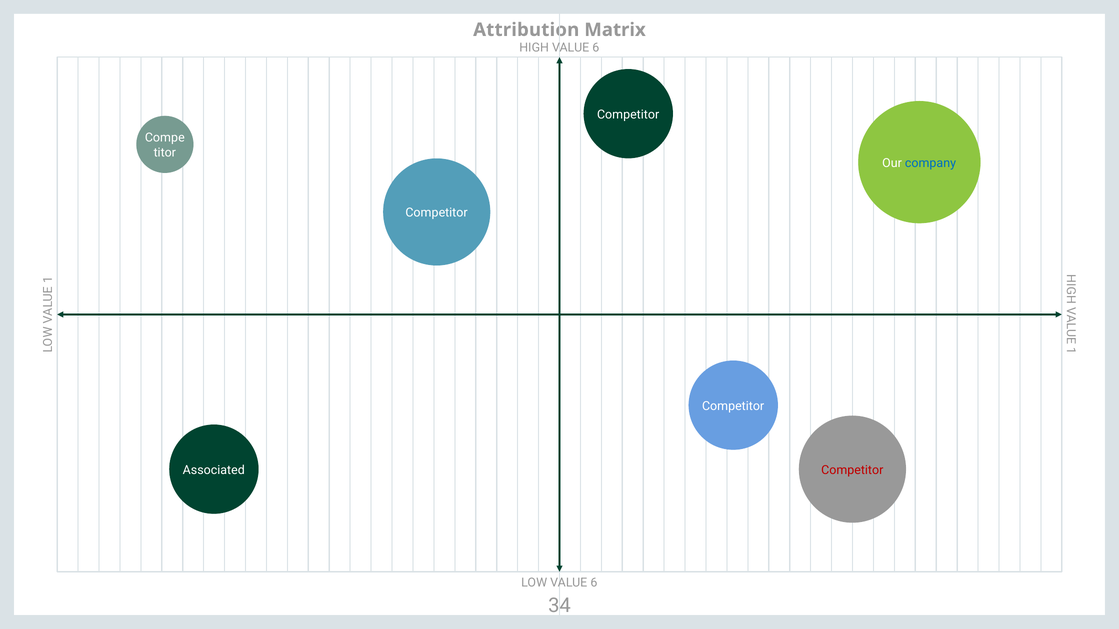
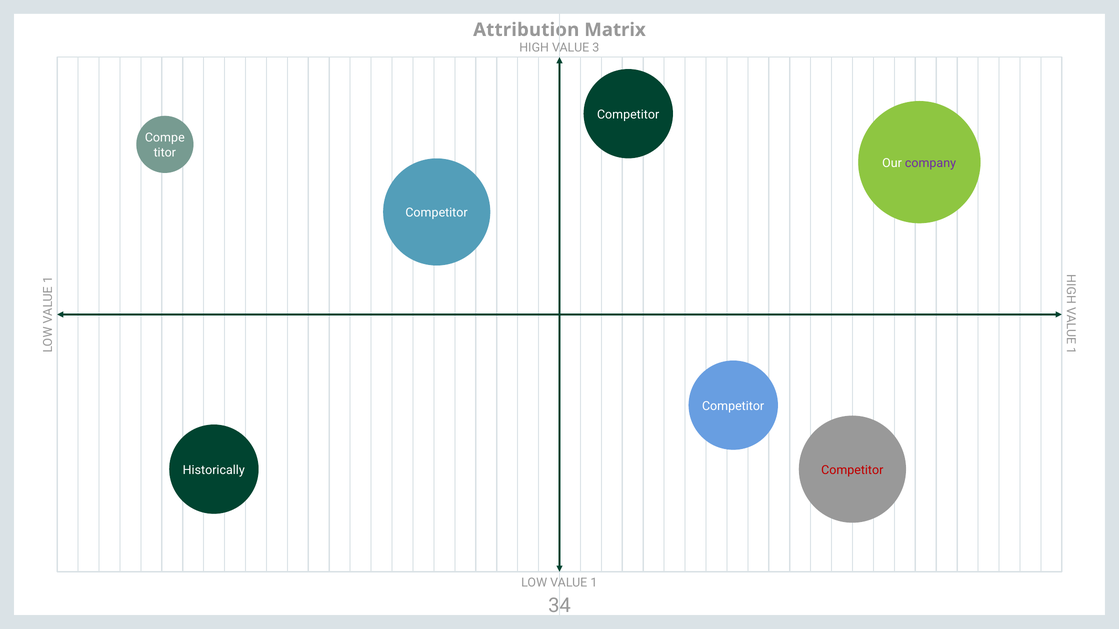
HIGH VALUE 6: 6 -> 3 (596, 48)
company colour: blue -> purple (930, 163)
Associated: Associated -> Historically (214, 470)
LOW VALUE 6: 6 -> 1 (594, 583)
